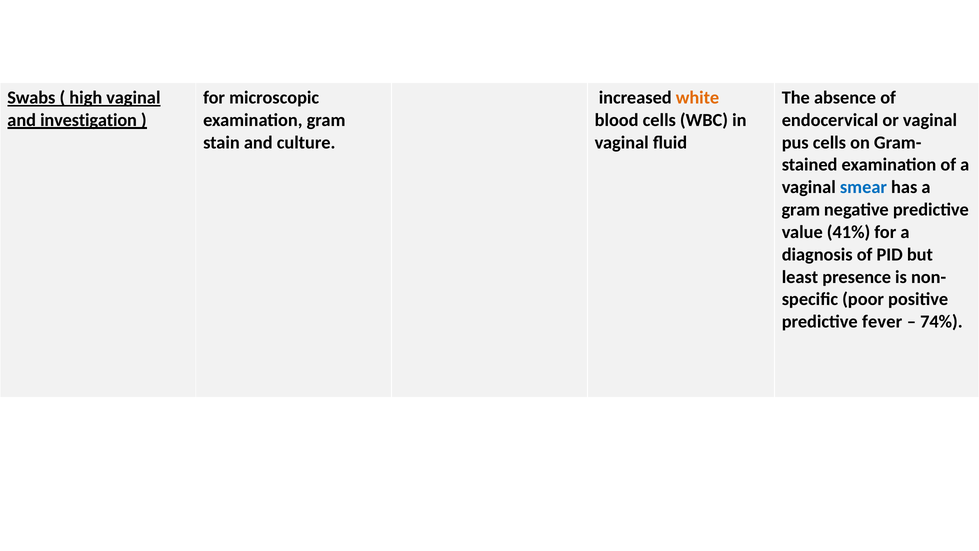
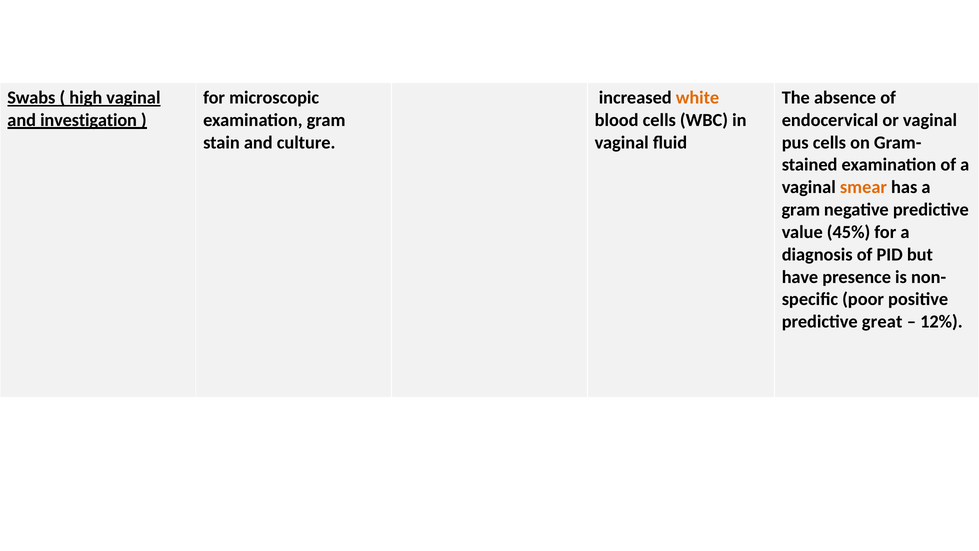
smear colour: blue -> orange (863, 187)
41%: 41% -> 45% (849, 232)
least: least -> have (800, 277)
fever: fever -> great (882, 322)
74%: 74% -> 12% (941, 322)
